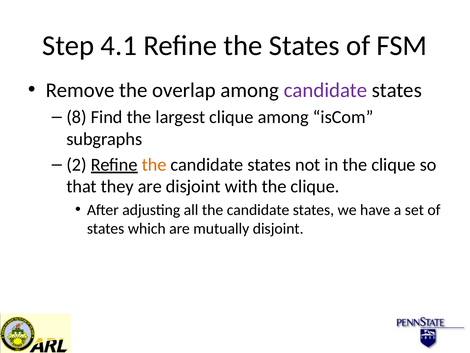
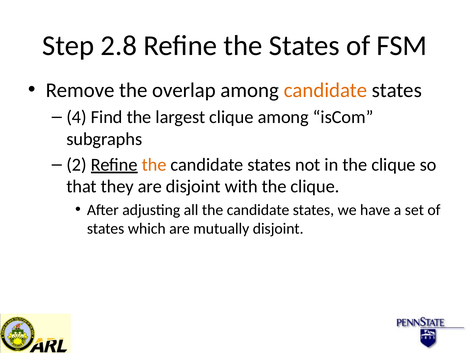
4.1: 4.1 -> 2.8 (119, 45)
candidate colour: purple -> orange (326, 90)
8: 8 -> 4 (77, 117)
